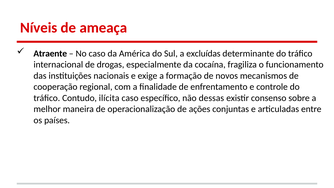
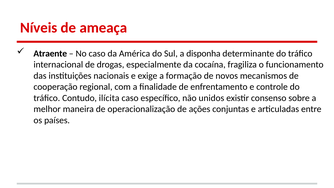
excluídas: excluídas -> disponha (203, 53)
dessas: dessas -> unidos (211, 98)
